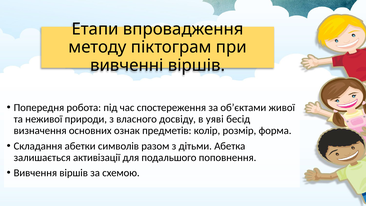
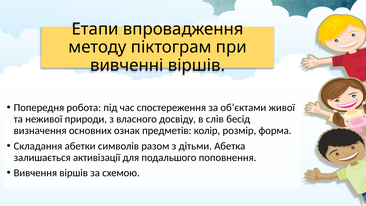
уяві: уяві -> слів (215, 119)
